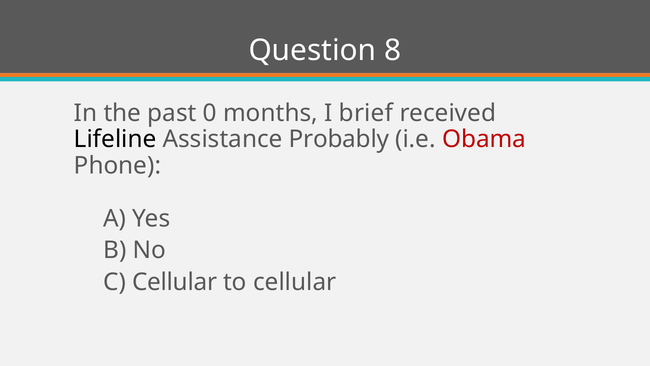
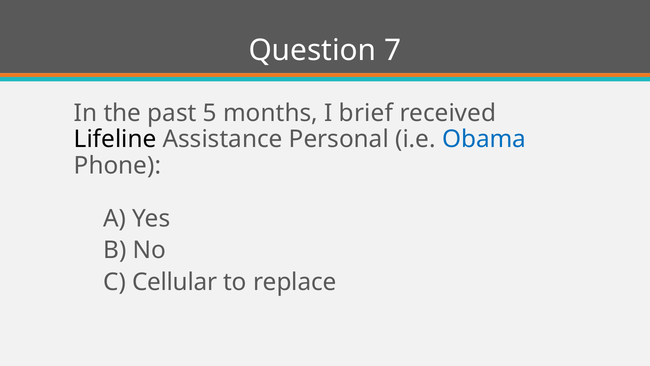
8: 8 -> 7 (393, 50)
0: 0 -> 5 (210, 113)
Probably: Probably -> Personal (339, 139)
Obama colour: red -> blue (484, 139)
to cellular: cellular -> replace (295, 282)
